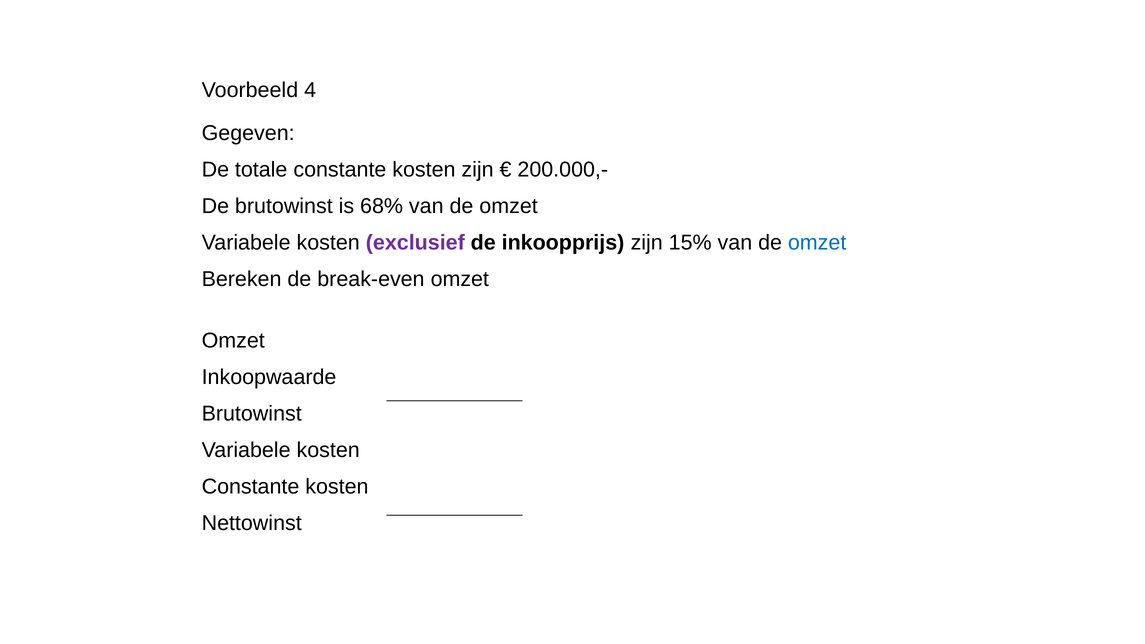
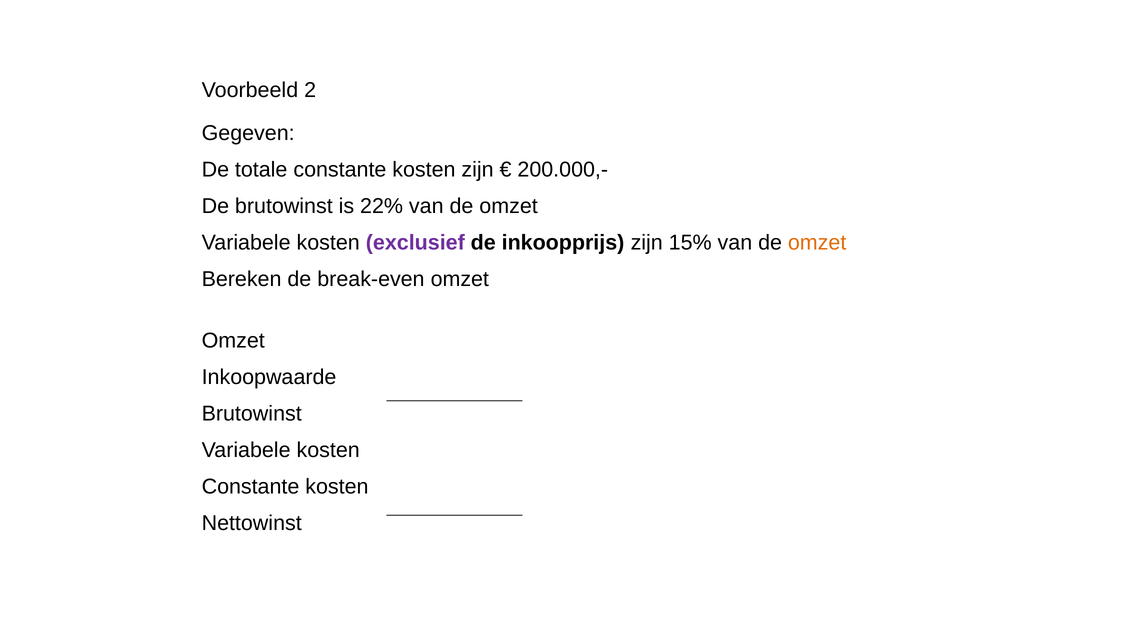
4: 4 -> 2 (310, 90)
68%: 68% -> 22% (382, 206)
omzet colour: blue -> orange (817, 243)
